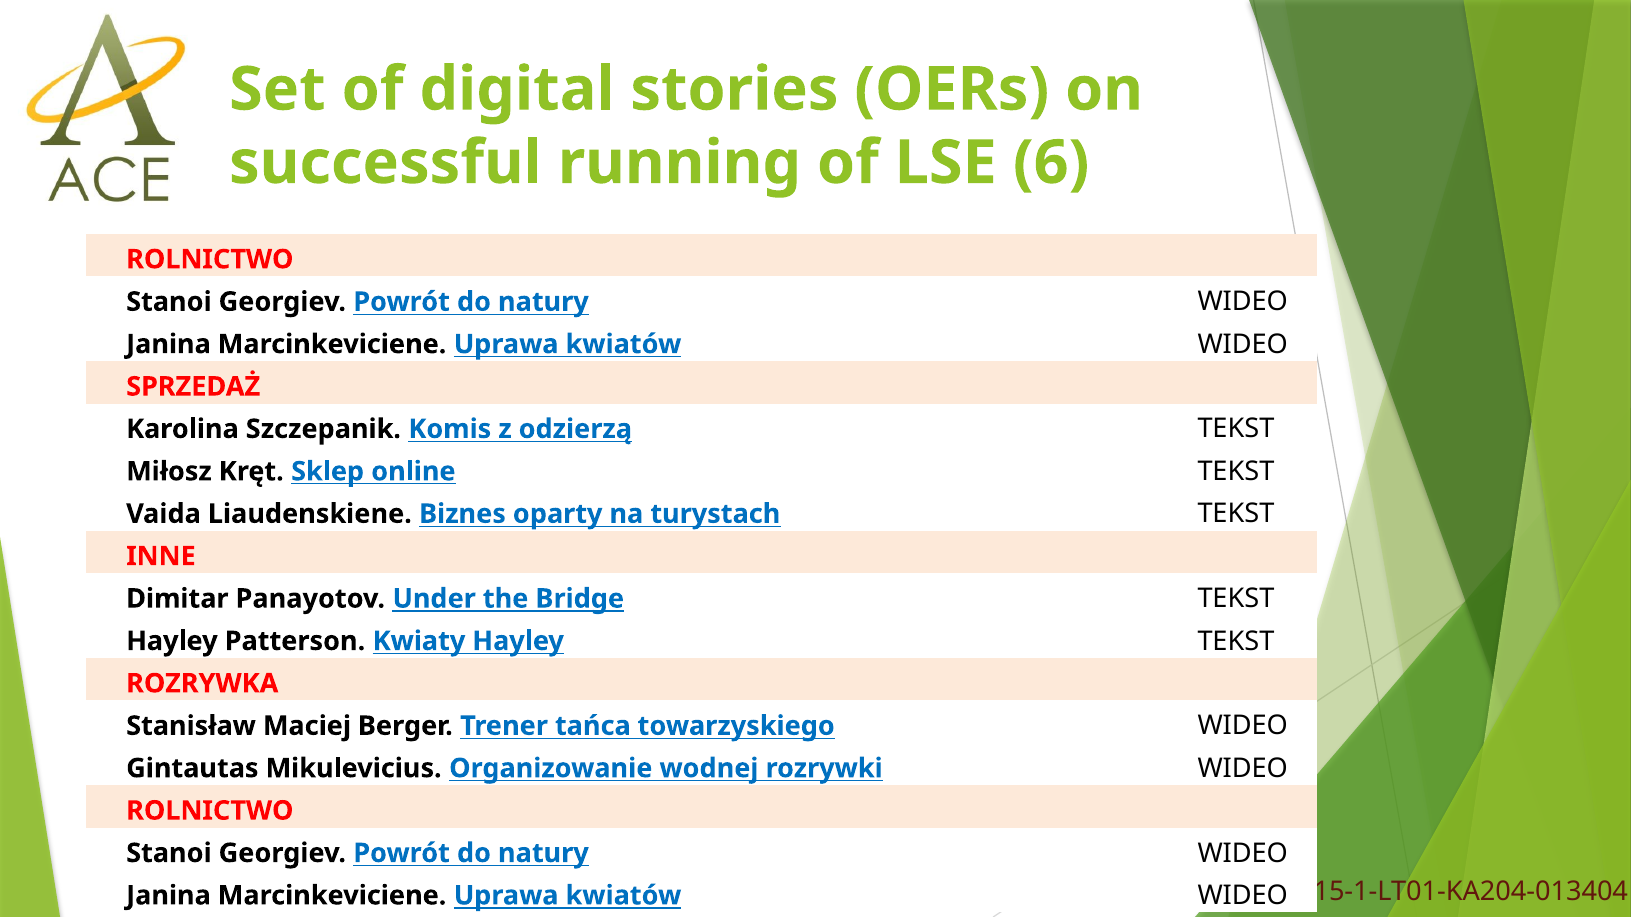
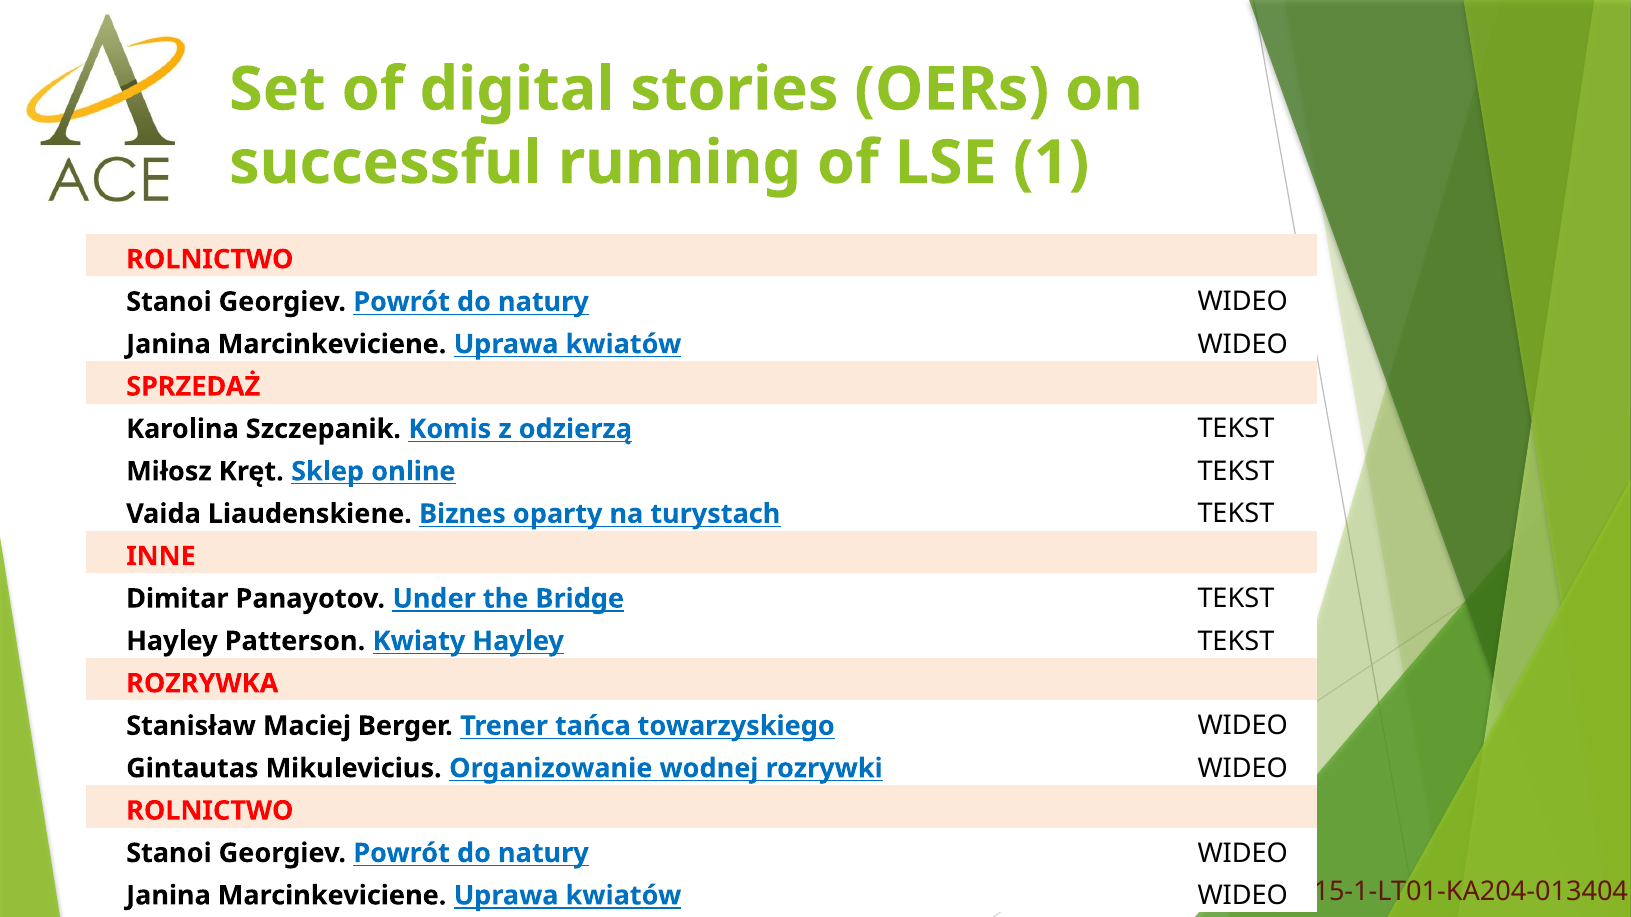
6: 6 -> 1 (1051, 163)
